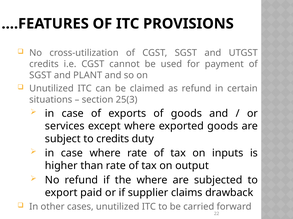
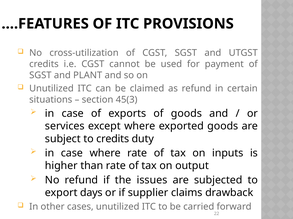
25(3: 25(3 -> 45(3 (127, 100)
the where: where -> issues (152, 181)
paid: paid -> days (91, 193)
